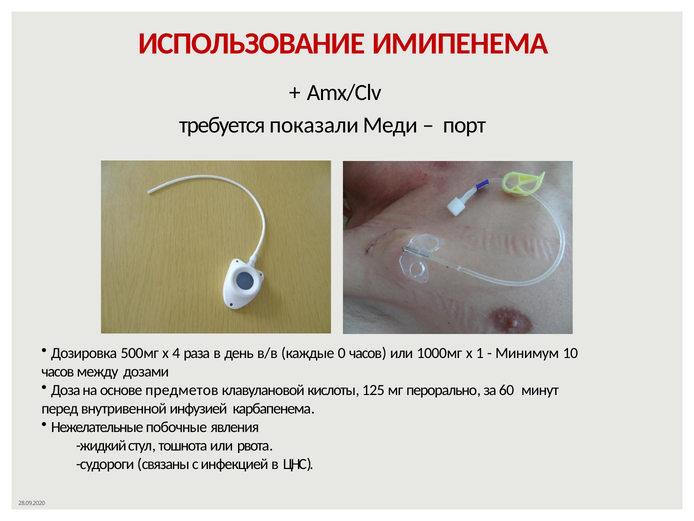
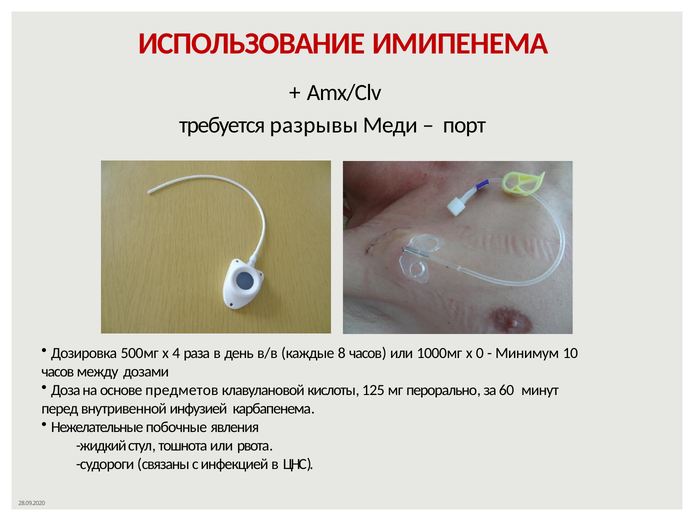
показали: показали -> разрывы (314, 125)
0: 0 -> 8 (342, 353)
1: 1 -> 0 (480, 353)
